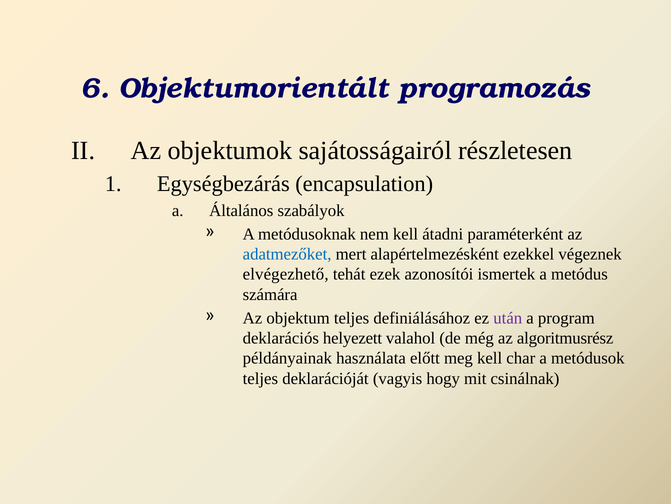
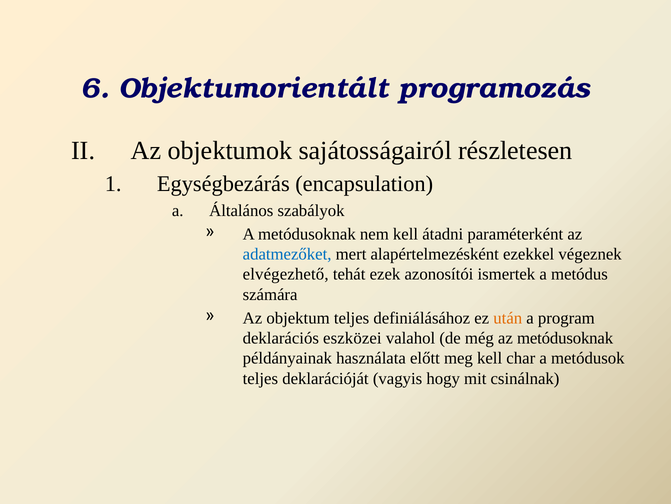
után colour: purple -> orange (508, 318)
helyezett: helyezett -> eszközei (352, 338)
az algoritmusrész: algoritmusrész -> metódusoknak (565, 338)
